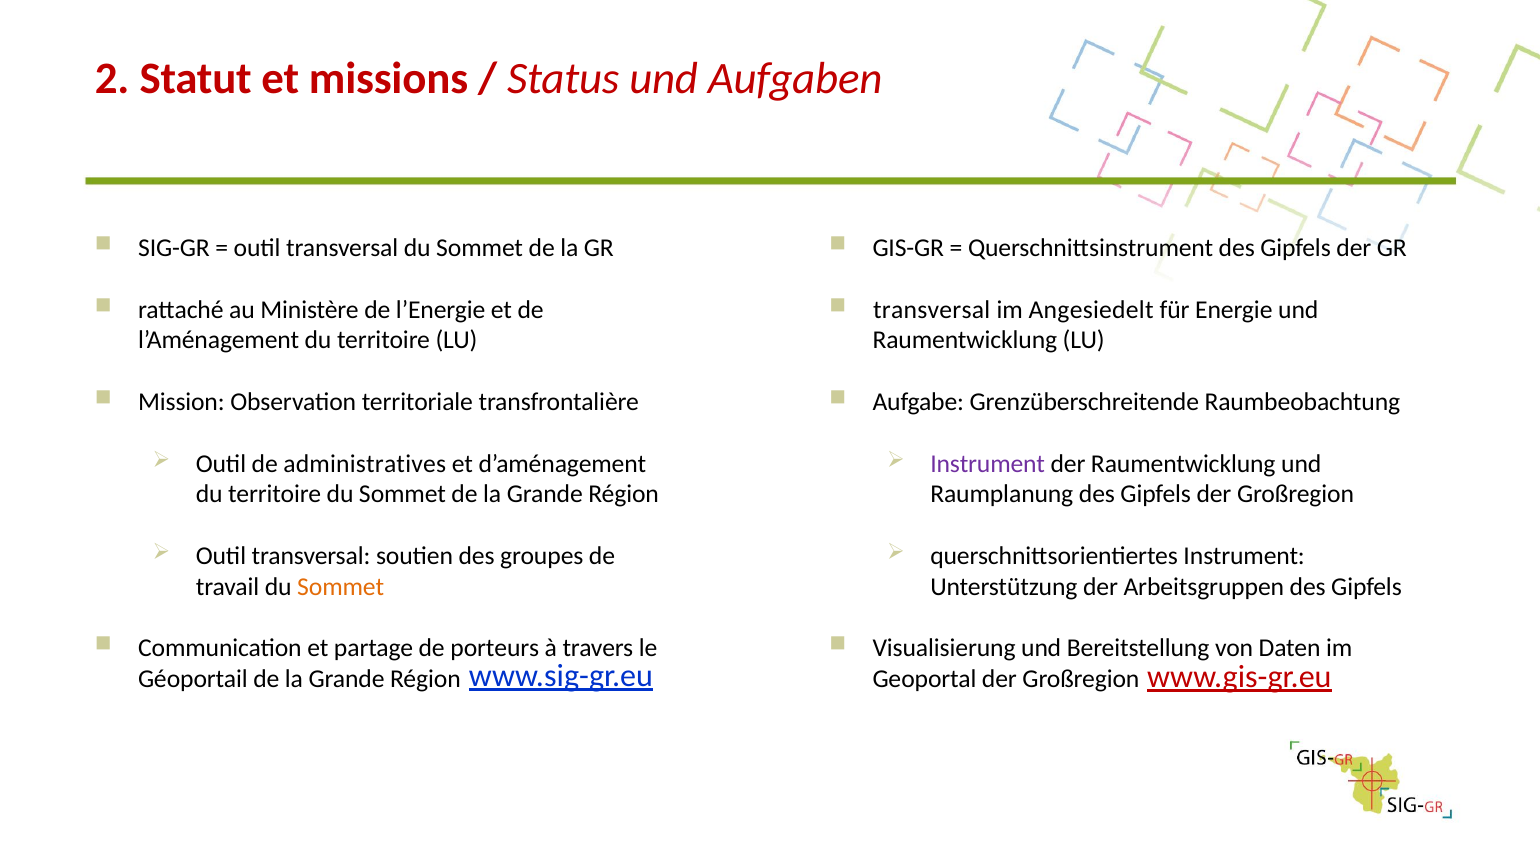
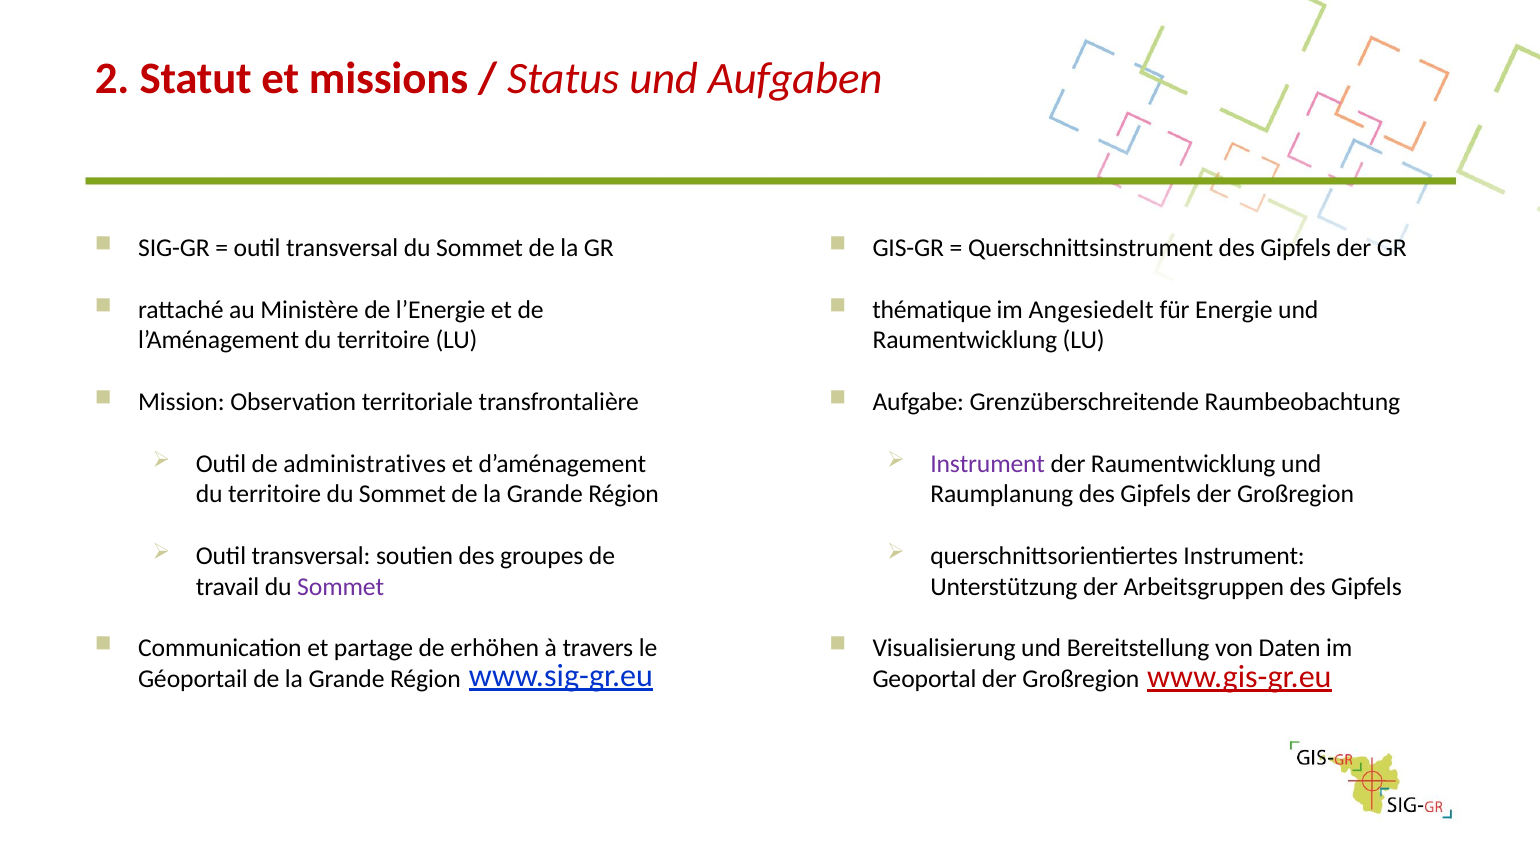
transversal: transversal -> thématique (932, 310)
Sommet colour: orange -> purple (341, 587)
porteurs: porteurs -> erhöhen (495, 648)
